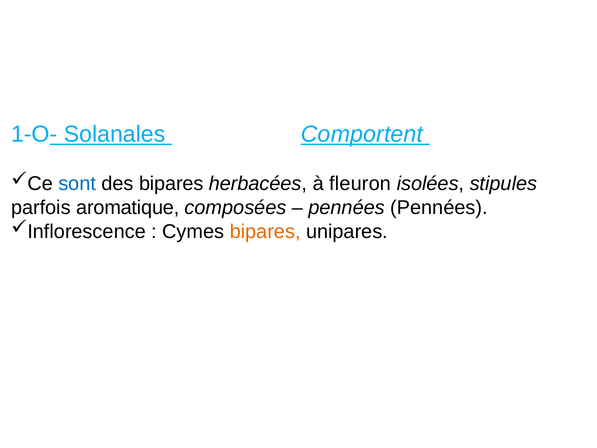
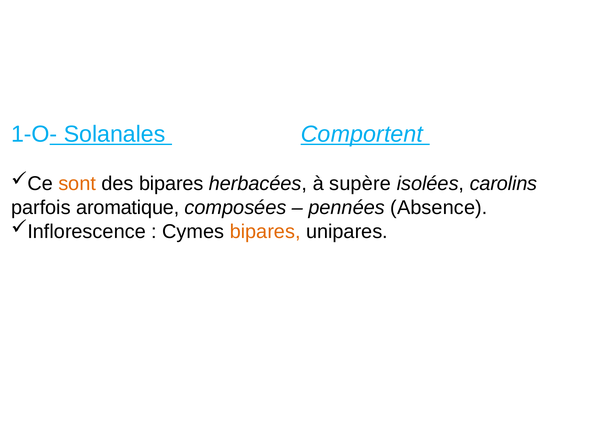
sont colour: blue -> orange (77, 184)
fleuron: fleuron -> supère (360, 184)
stipules: stipules -> carolins (503, 184)
pennées Pennées: Pennées -> Absence (439, 207)
